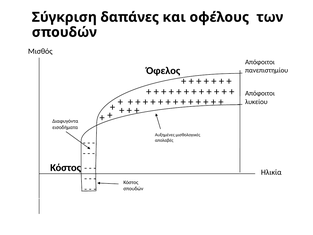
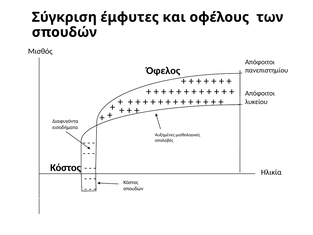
δαπάνες: δαπάνες -> έμφυτες (130, 17)
